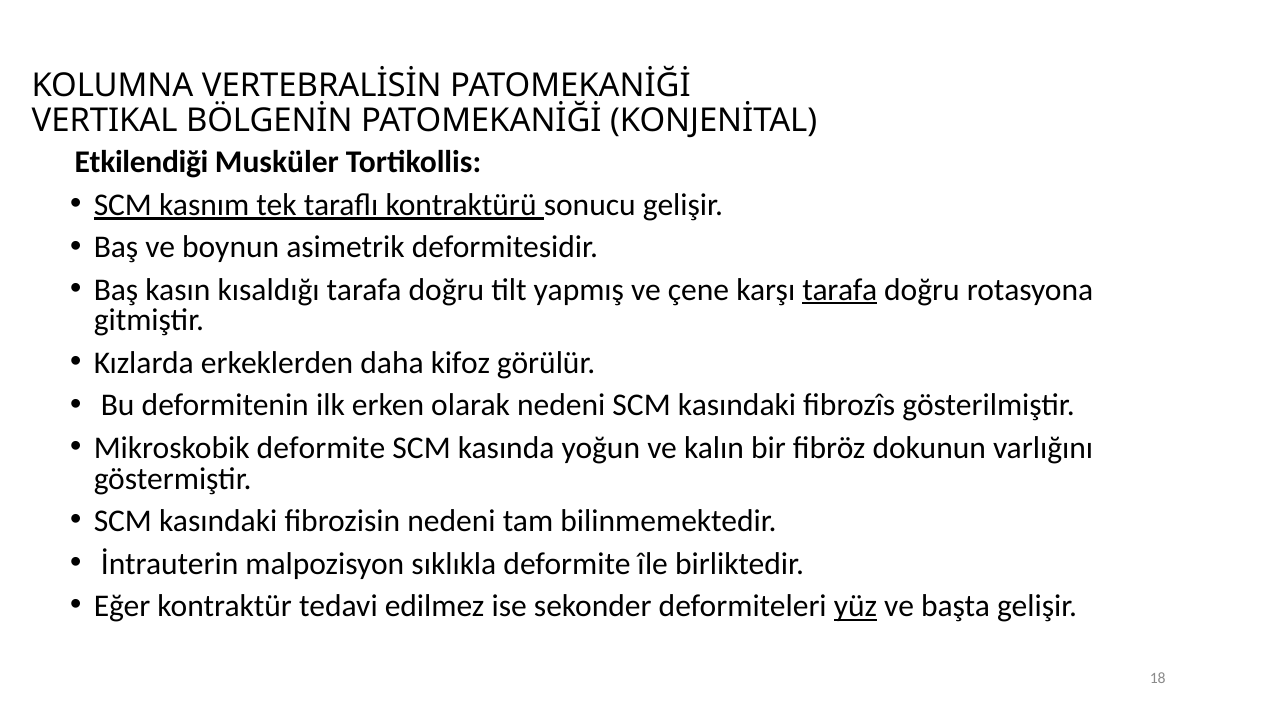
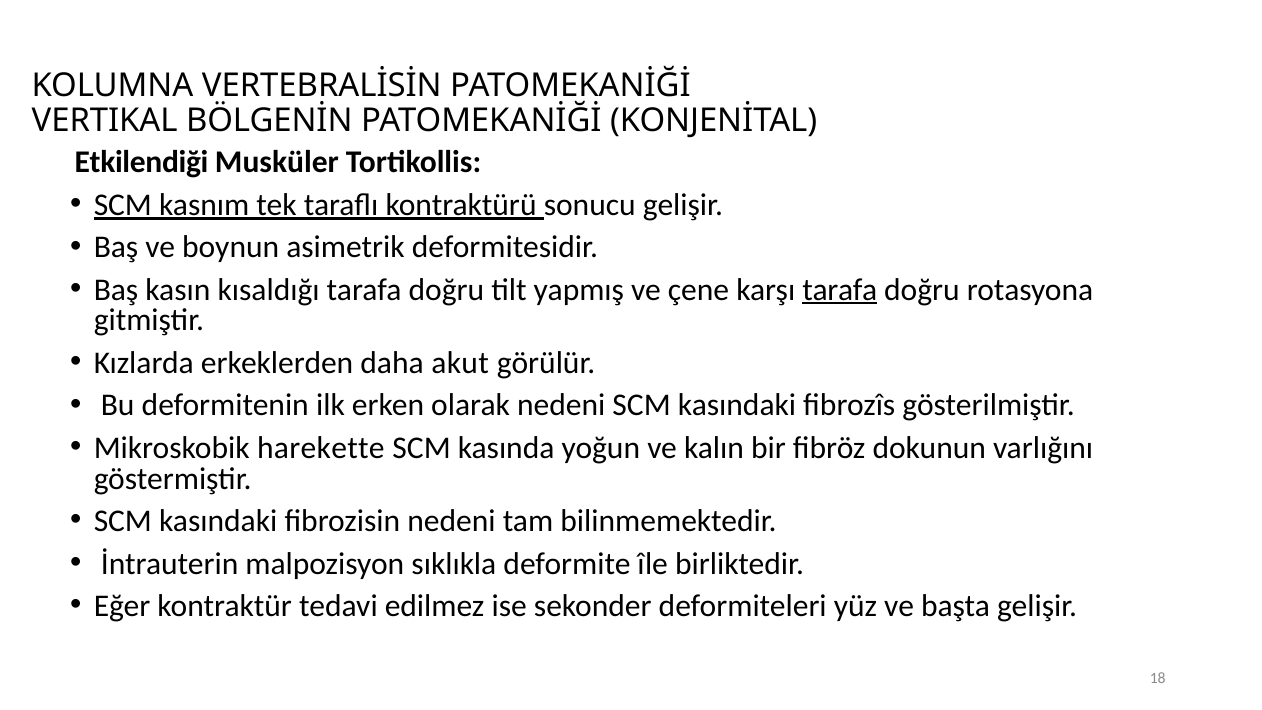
kifoz: kifoz -> akut (460, 363)
Mikroskobik deformite: deformite -> harekette (321, 448)
yüz underline: present -> none (856, 606)
